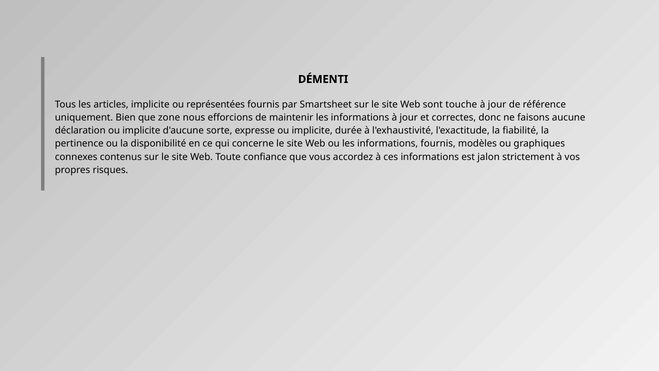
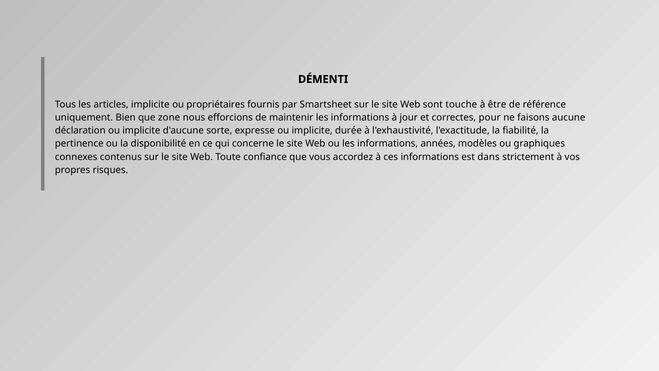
représentées: représentées -> propriétaires (216, 104)
jour: jour -> être (497, 104)
donc: donc -> pour (490, 117)
informations fournis: fournis -> années (438, 144)
jalon: jalon -> dans (489, 157)
